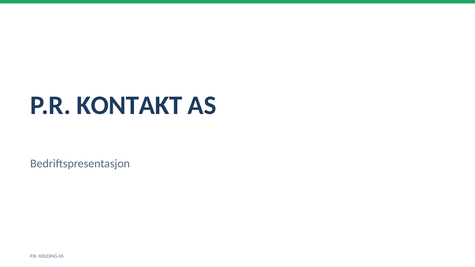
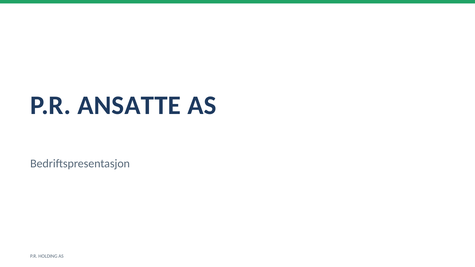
KONTAKT: KONTAKT -> ANSATTE (129, 105)
